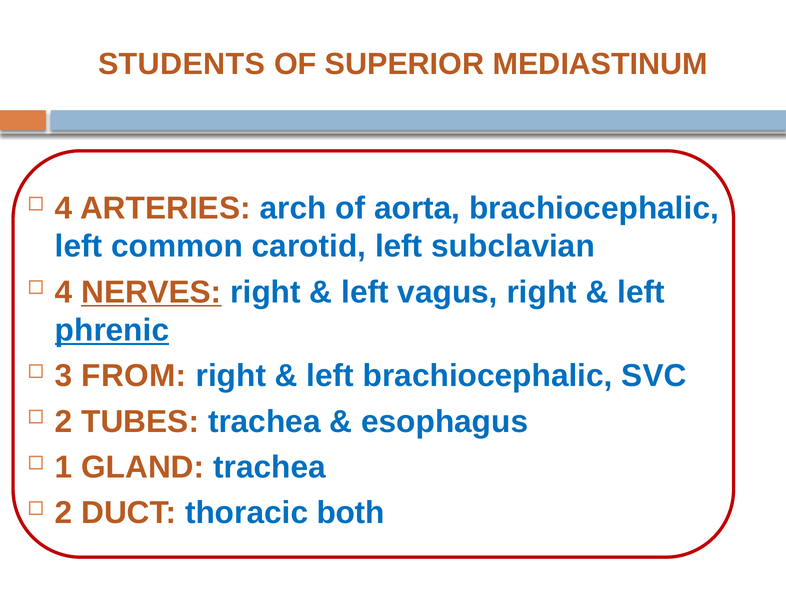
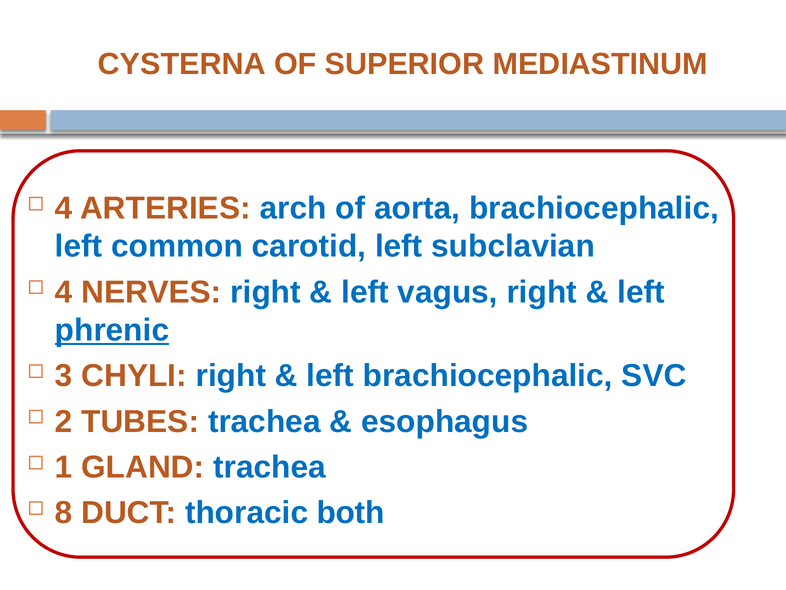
STUDENTS: STUDENTS -> CYSTERNA (182, 64)
NERVES underline: present -> none (151, 292)
FROM: FROM -> CHYLI (134, 376)
2: 2 -> 8 (64, 512)
